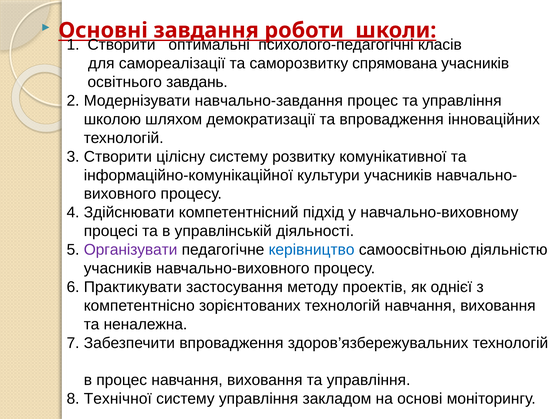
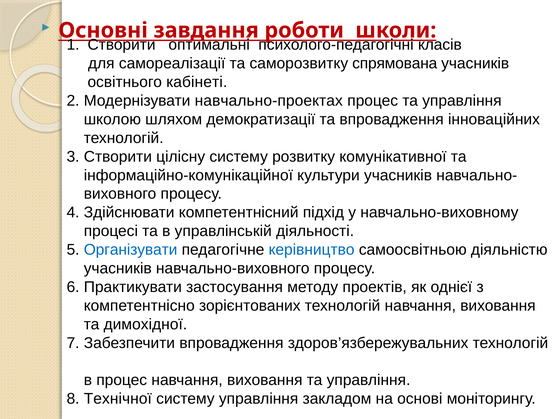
завдань: завдань -> кабінеті (197, 82)
навчально-завдання: навчально-завдання -> навчально-проектах (269, 101)
Організувати colour: purple -> blue (131, 249)
неналежна: неналежна -> димохідної (145, 324)
